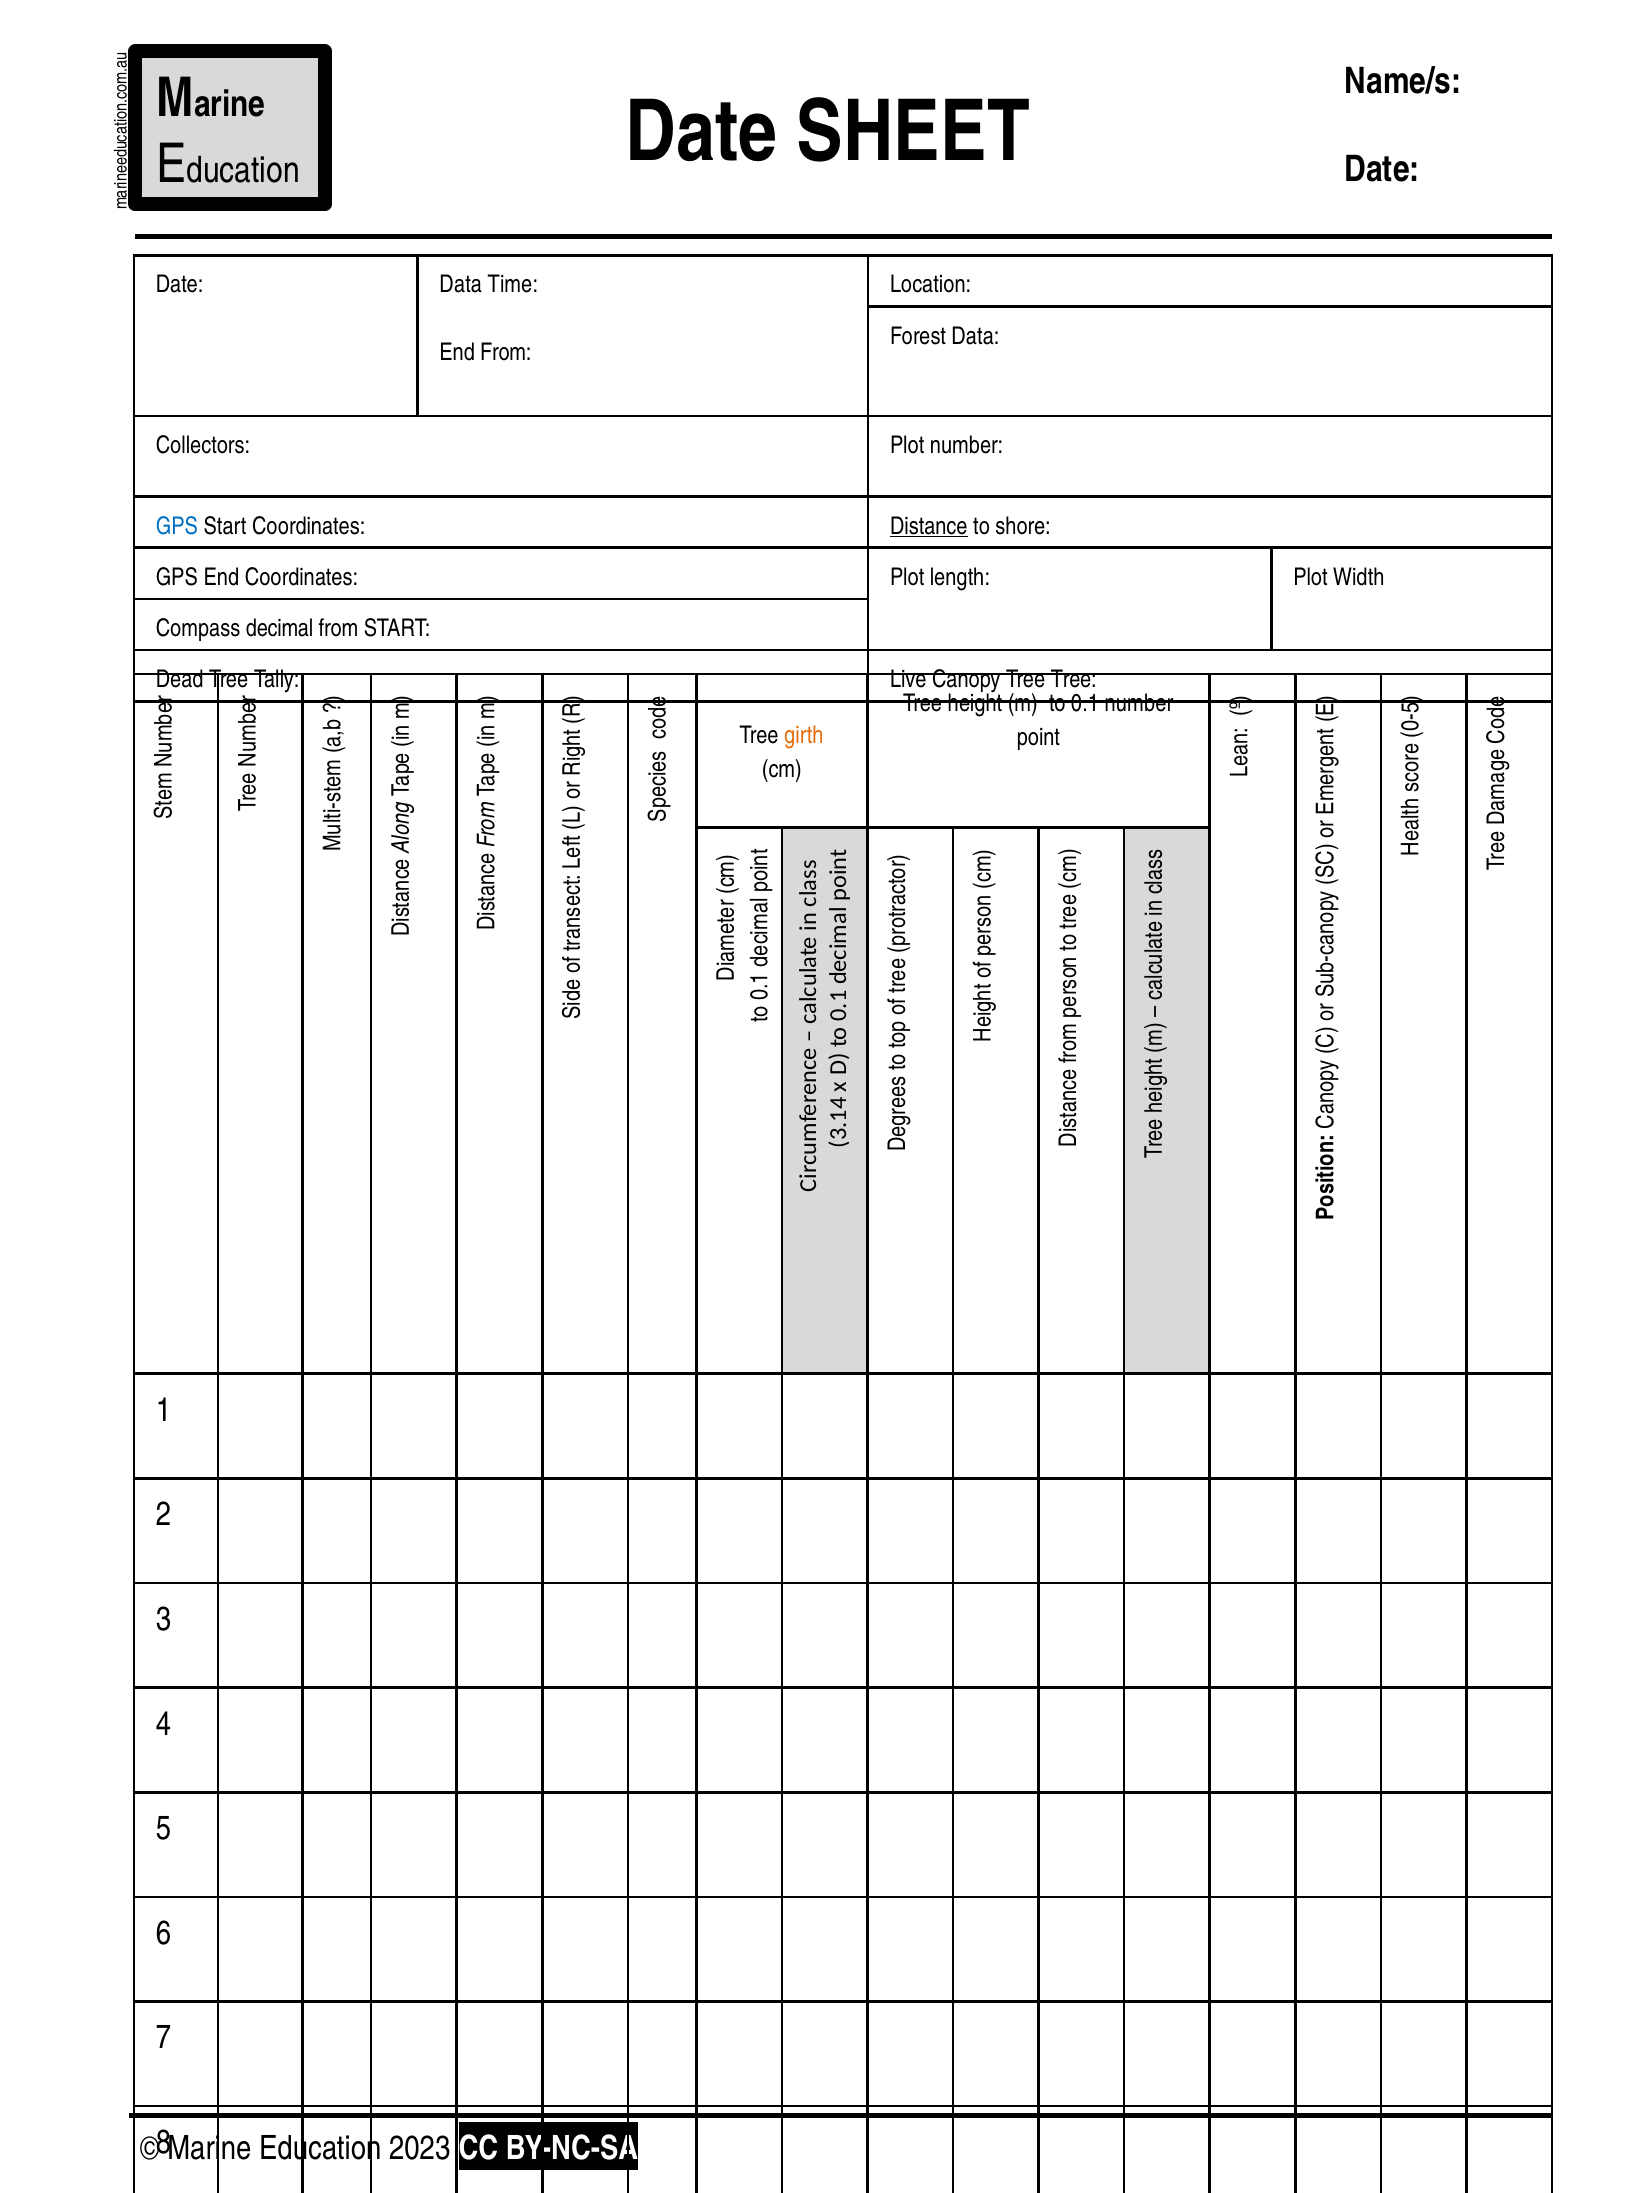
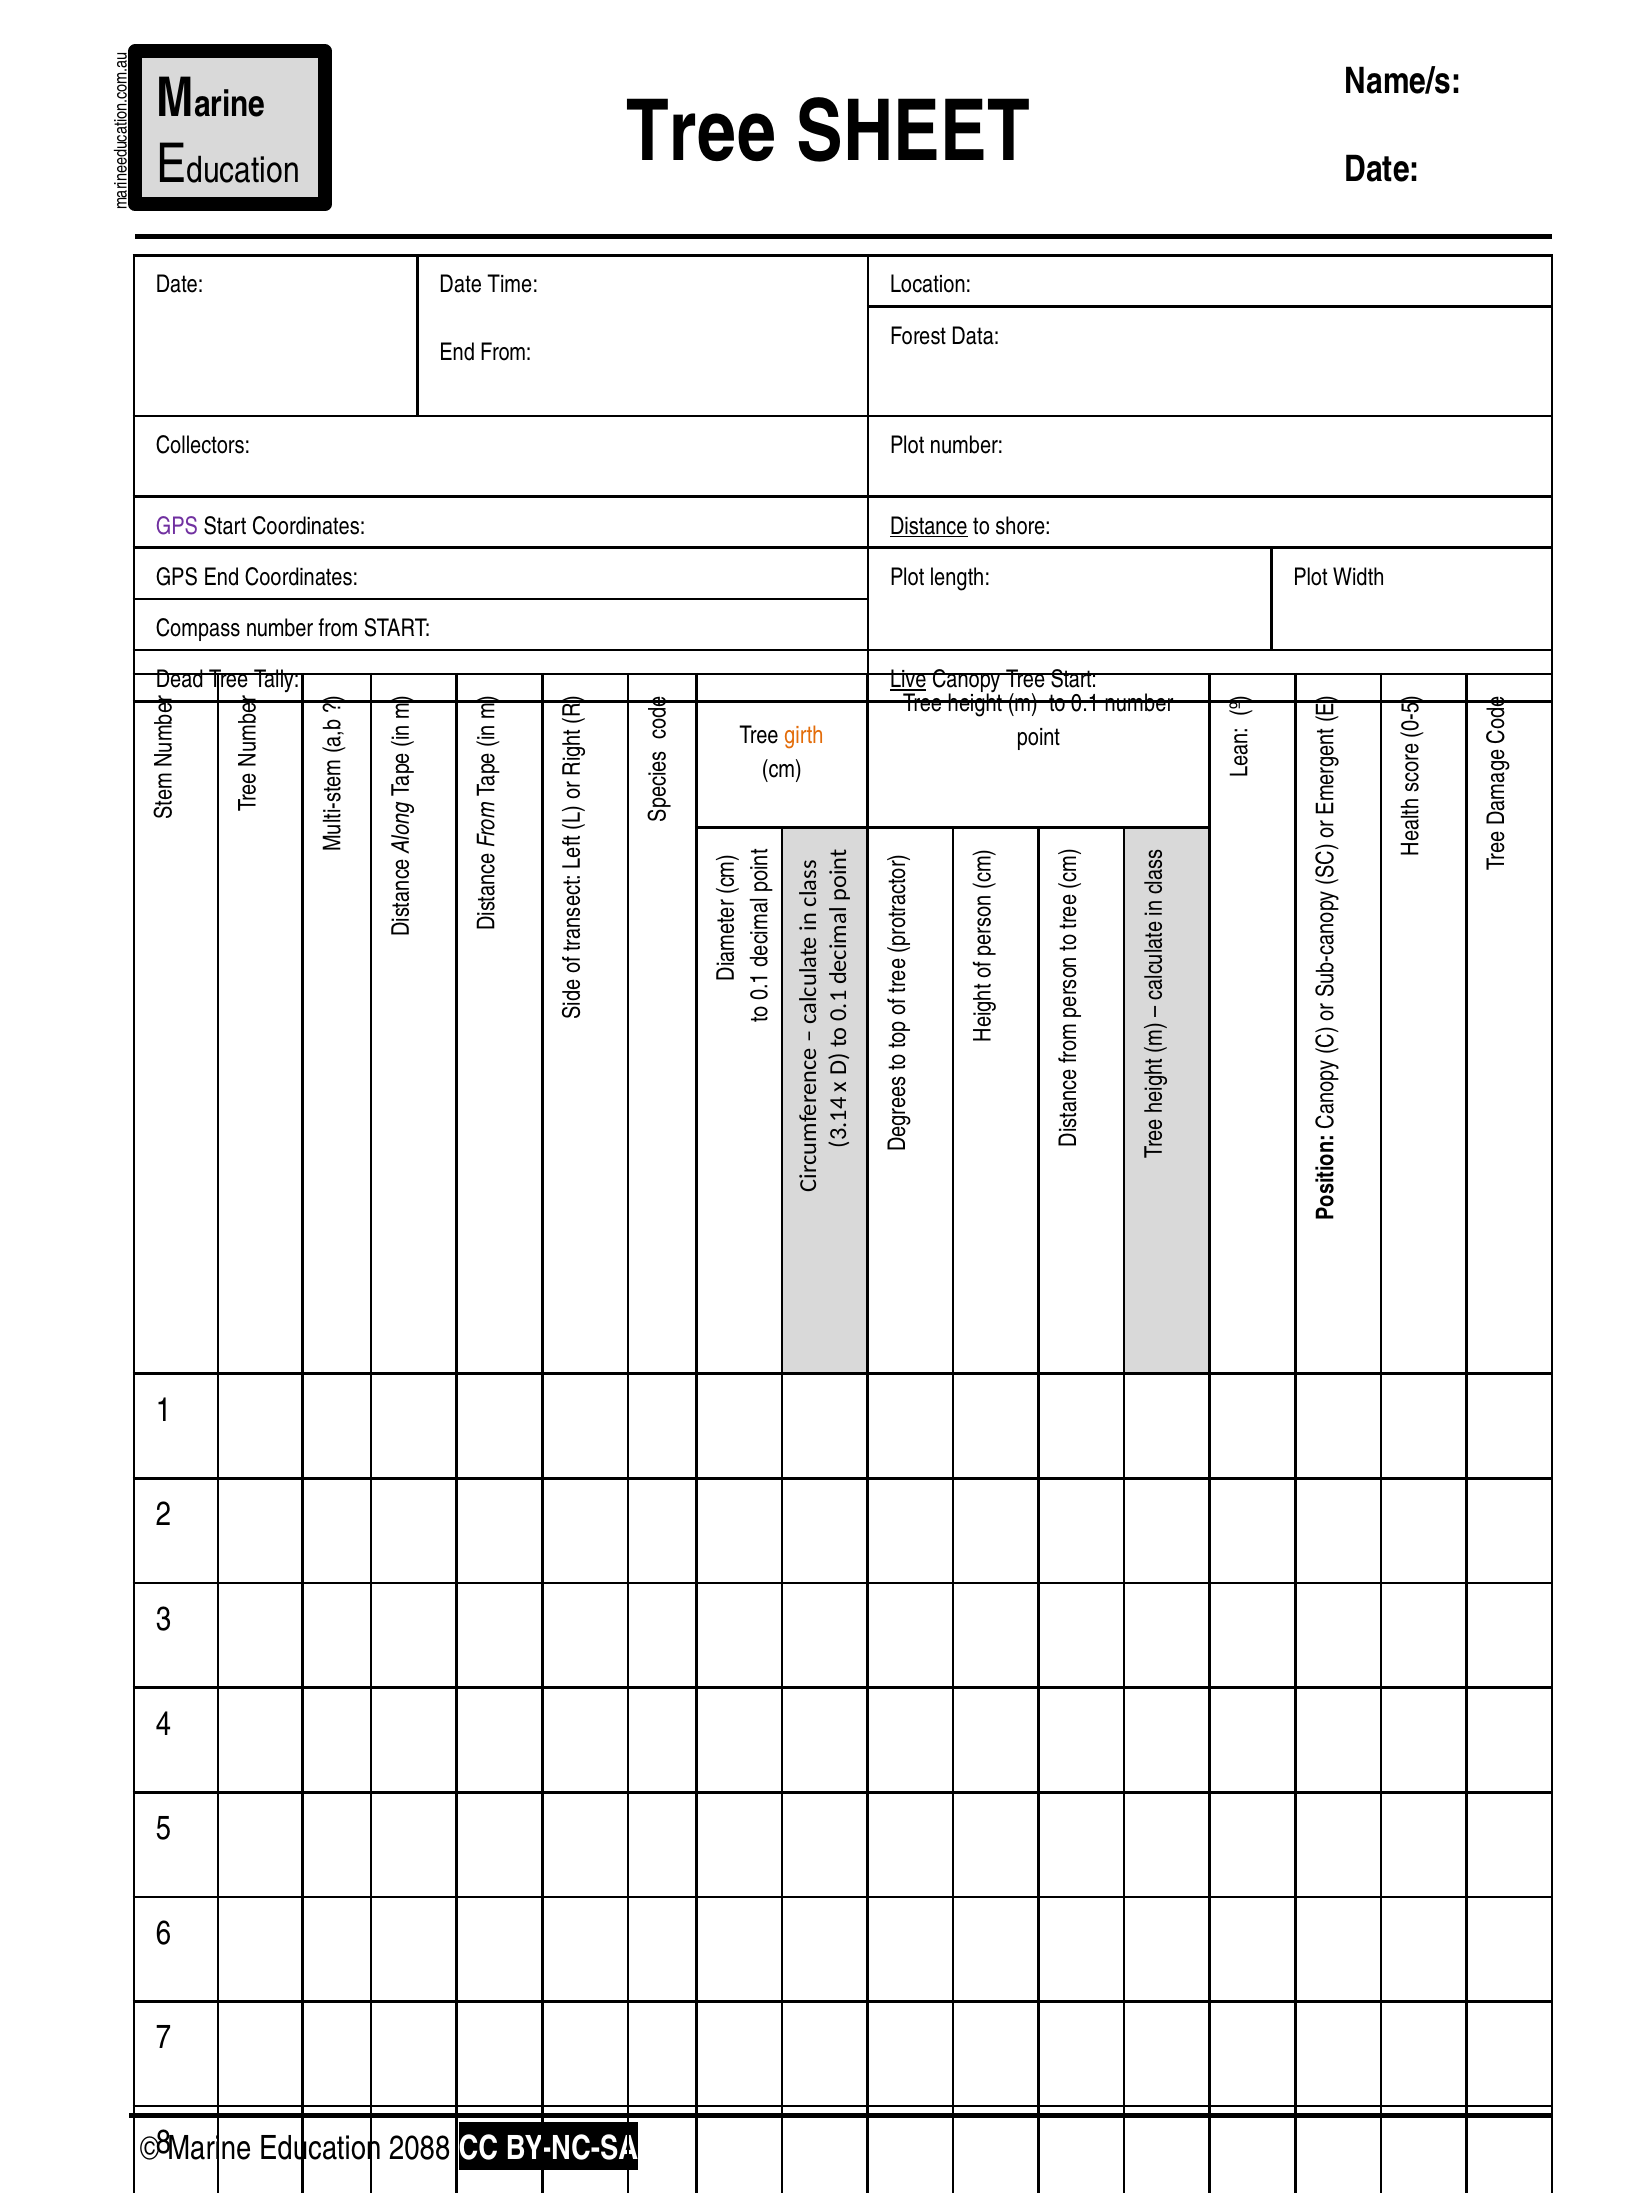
Date: Date -> Tree (701, 133)
Date Data: Data -> Date (461, 285)
GPS colour: blue -> purple (177, 526)
Compass decimal: decimal -> number (280, 629)
Live underline: none -> present (908, 680)
Tree Tree: Tree -> Start (1074, 680)
2023: 2023 -> 2088 (420, 2149)
